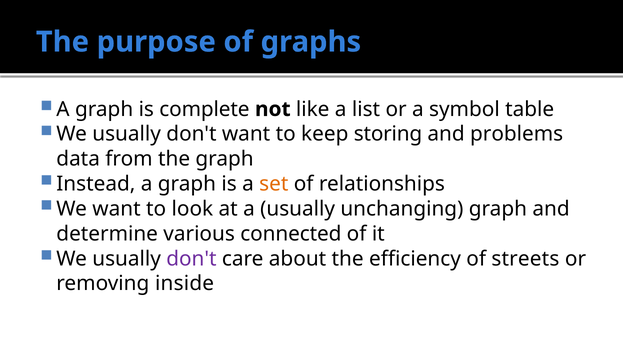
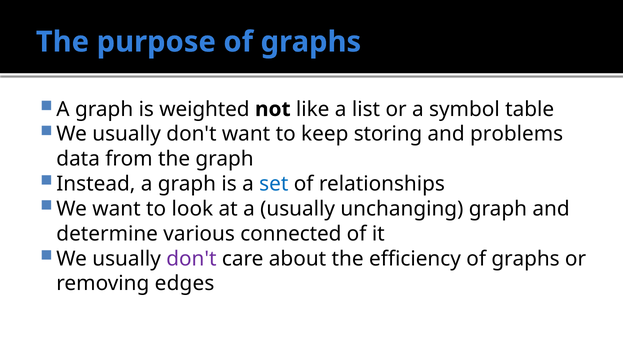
complete: complete -> weighted (204, 109)
set colour: orange -> blue (274, 184)
efficiency of streets: streets -> graphs (526, 259)
inside: inside -> edges (185, 284)
